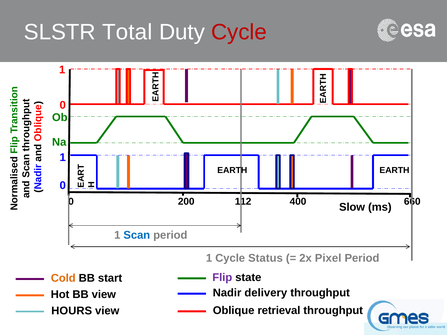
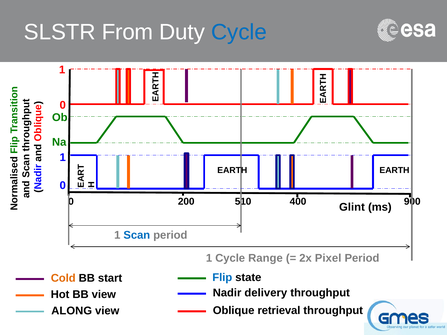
Total: Total -> From (128, 32)
Cycle colour: red -> blue (239, 32)
112: 112 -> 510 (243, 202)
660: 660 -> 900 (412, 202)
Slow: Slow -> Glint (352, 207)
Status: Status -> Range (265, 258)
Flip colour: purple -> blue (222, 278)
HOURS: HOURS -> ALONG (72, 311)
